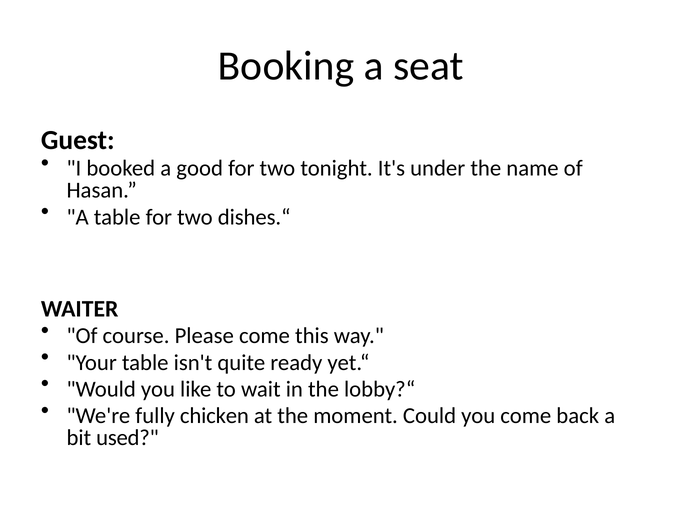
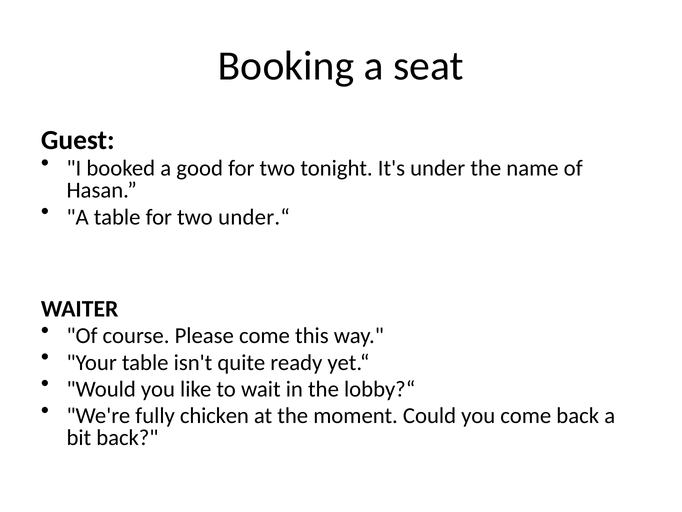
dishes.“: dishes.“ -> under.“ (254, 217)
bit used: used -> back (127, 437)
